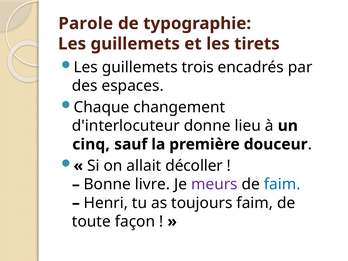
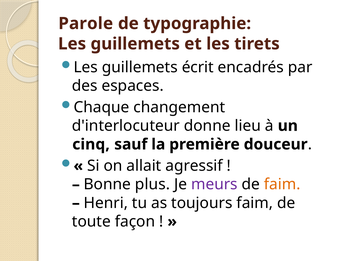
trois: trois -> écrit (198, 67)
décoller: décoller -> agressif (194, 166)
livre: livre -> plus (152, 184)
faim colour: blue -> orange (282, 184)
